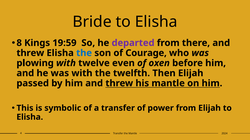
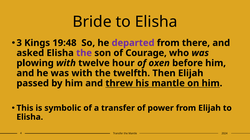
8: 8 -> 3 (19, 43)
19:59: 19:59 -> 19:48 (64, 43)
threw: threw -> asked (30, 53)
the colour: blue -> purple (84, 53)
even: even -> hour (123, 63)
